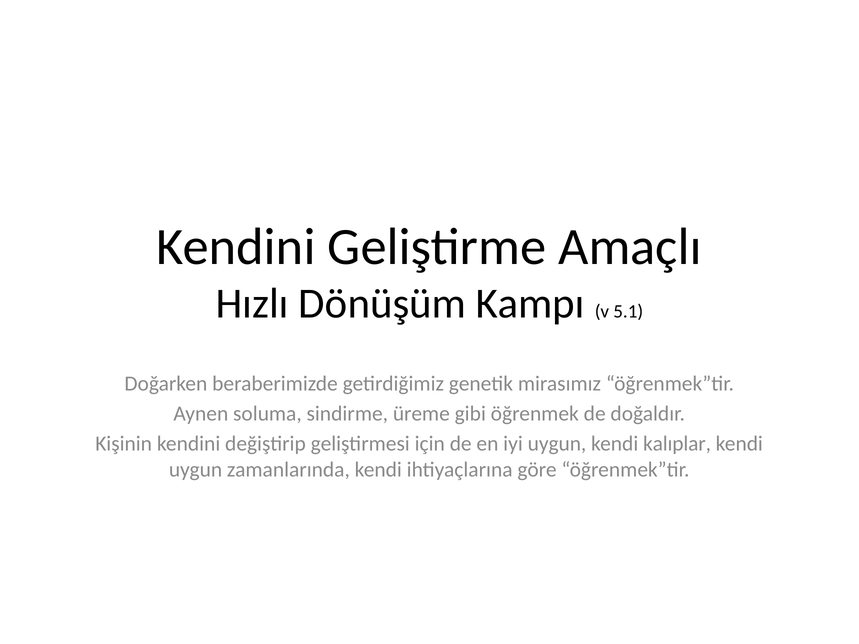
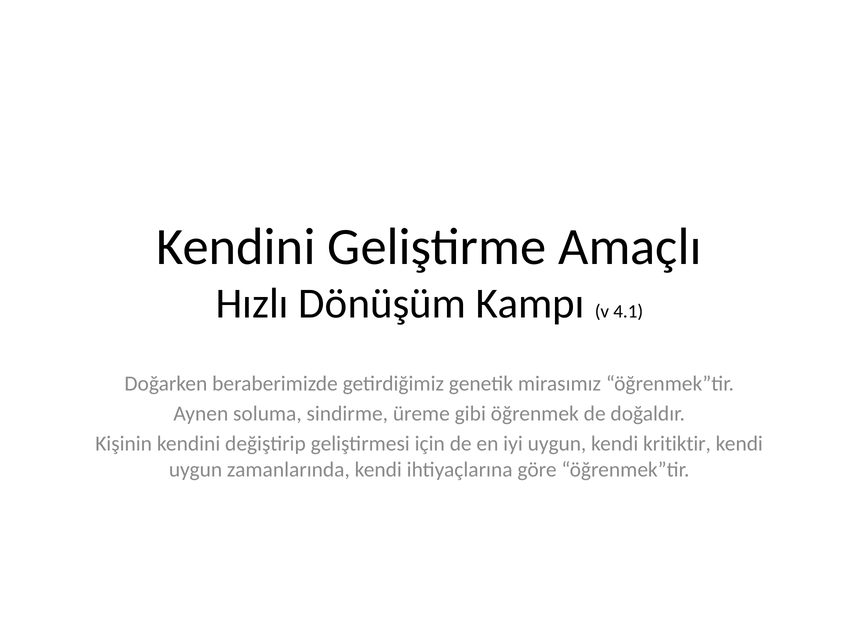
5.1: 5.1 -> 4.1 (628, 312)
kalıplar: kalıplar -> kritiktir (677, 444)
